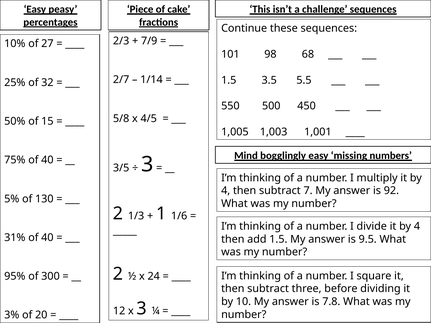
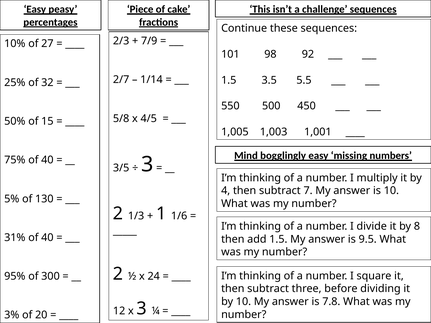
68: 68 -> 92 (308, 54)
is 92: 92 -> 10 (391, 191)
divide it by 4: 4 -> 8 (417, 226)
